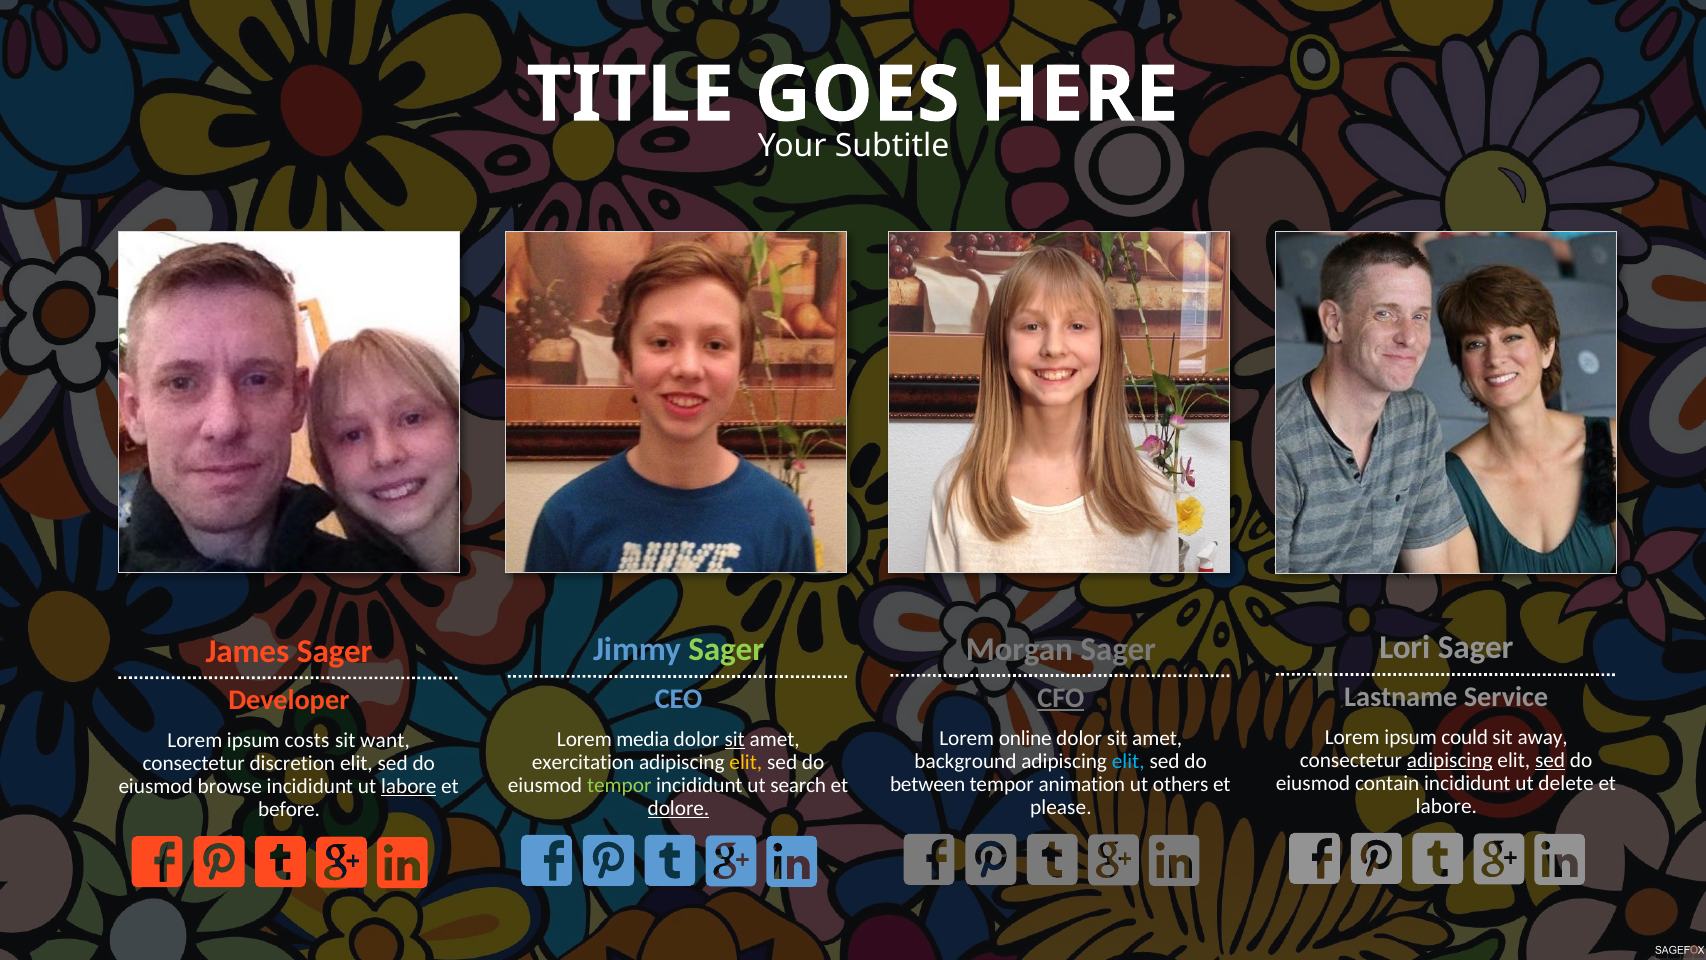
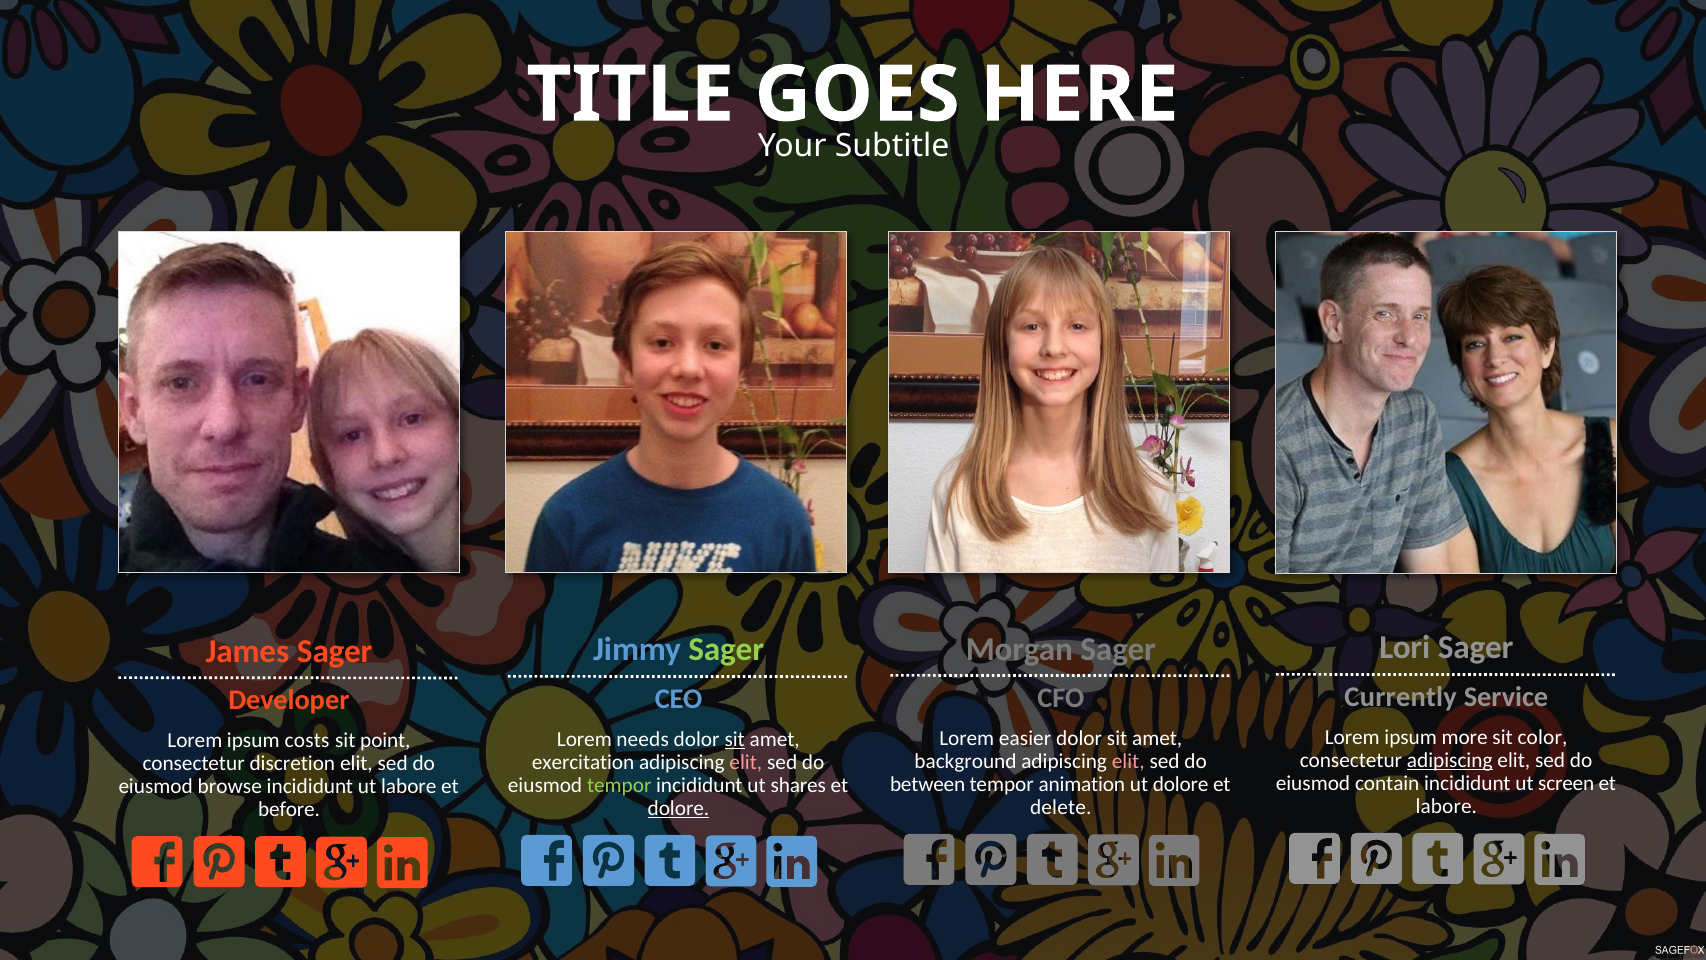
Lastname: Lastname -> Currently (1401, 697)
CFO underline: present -> none (1061, 698)
could: could -> more (1465, 737)
away: away -> color (1543, 737)
online: online -> easier (1025, 738)
media: media -> needs (643, 739)
want: want -> point (385, 740)
sed underline: present -> none (1550, 760)
elit colour: light blue -> pink (1128, 761)
elit colour: yellow -> pink (746, 762)
delete: delete -> screen (1566, 783)
ut others: others -> dolore (1181, 784)
search: search -> shares (798, 785)
labore underline: present -> none (409, 786)
please: please -> delete (1061, 807)
